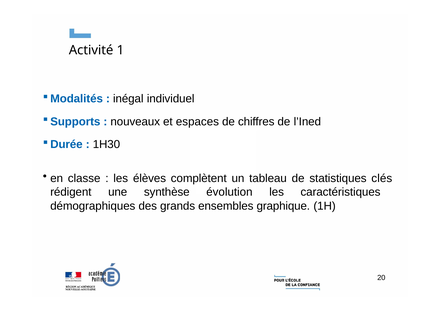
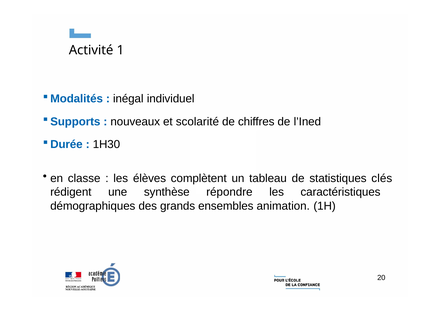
espaces: espaces -> scolarité (197, 122)
évolution: évolution -> répondre (229, 192)
graphique: graphique -> animation (283, 206)
